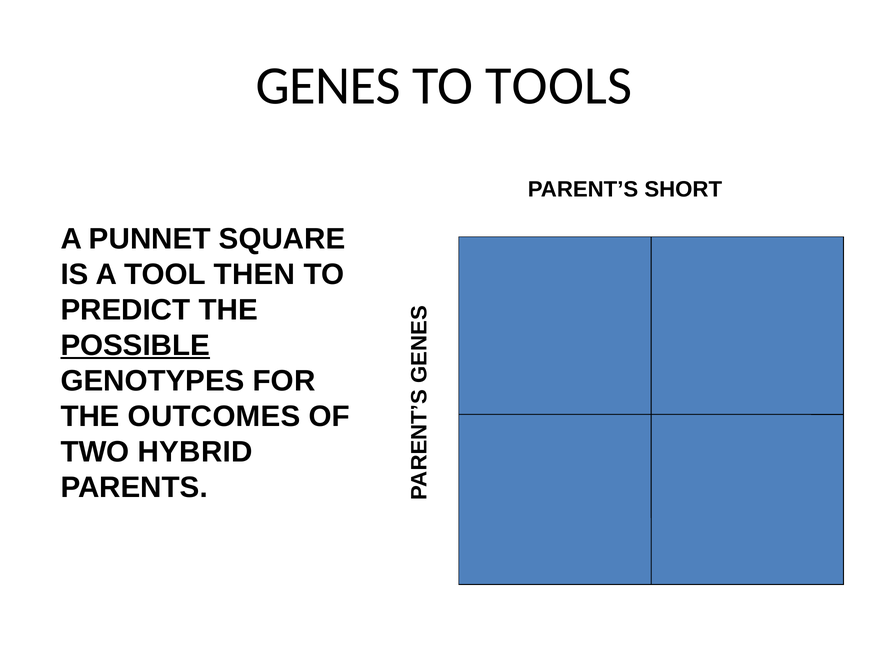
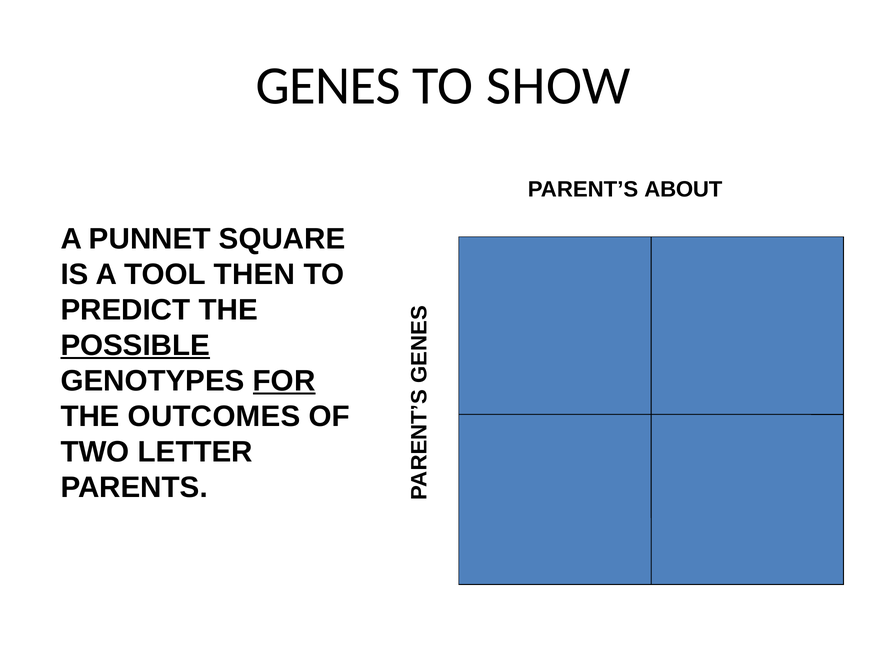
TOOLS: TOOLS -> SHOW (558, 86)
SHORT: SHORT -> ABOUT (683, 189)
FOR underline: none -> present (284, 381)
HYBRID: HYBRID -> LETTER (195, 452)
